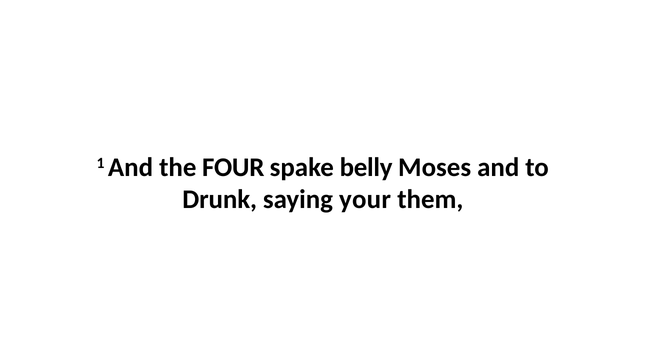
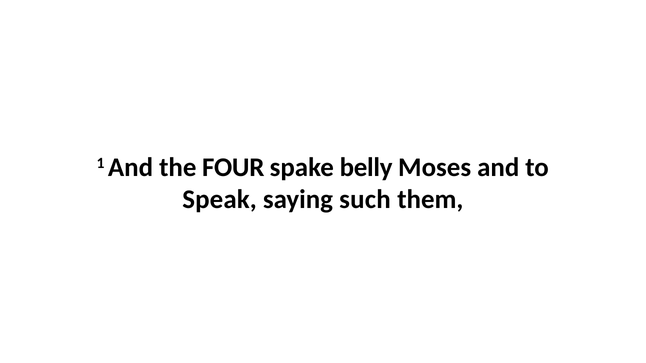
Drunk: Drunk -> Speak (220, 200)
your: your -> such (365, 200)
